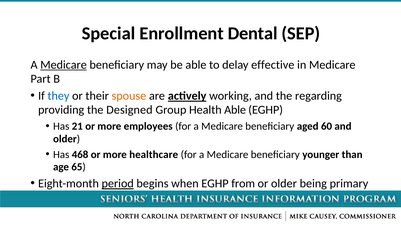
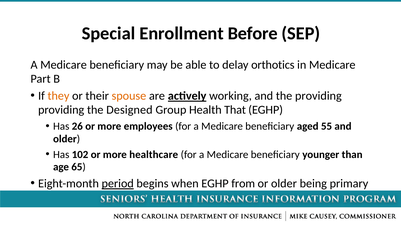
Dental: Dental -> Before (253, 34)
Medicare underline: present -> none (64, 65)
effective: effective -> orthotics (273, 65)
they colour: blue -> orange (58, 96)
the regarding: regarding -> providing (318, 96)
Health Able: Able -> That (235, 110)
21: 21 -> 26 (77, 127)
60: 60 -> 55 (326, 127)
468: 468 -> 102 (80, 155)
